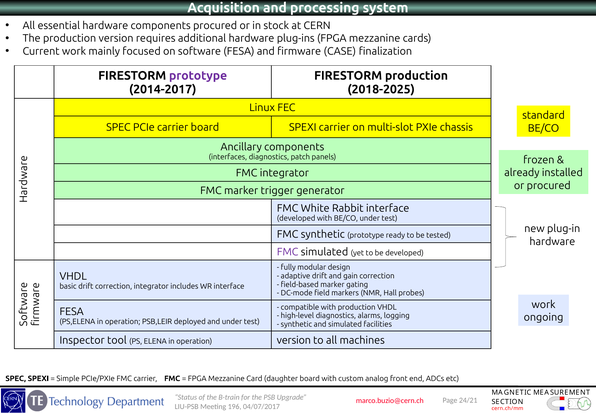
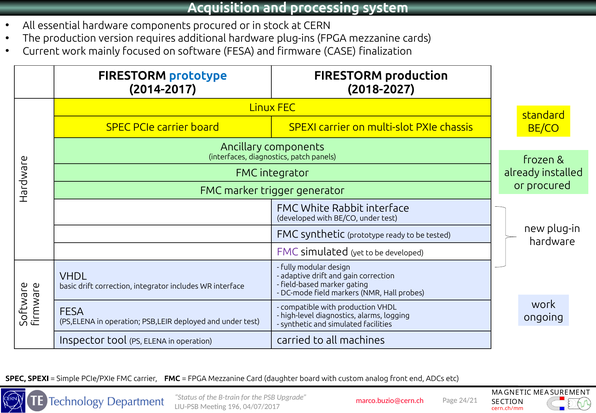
prototype colour: purple -> blue (198, 76)
2018-2025: 2018-2025 -> 2018-2027 (381, 89)
operation version: version -> carried (294, 340)
